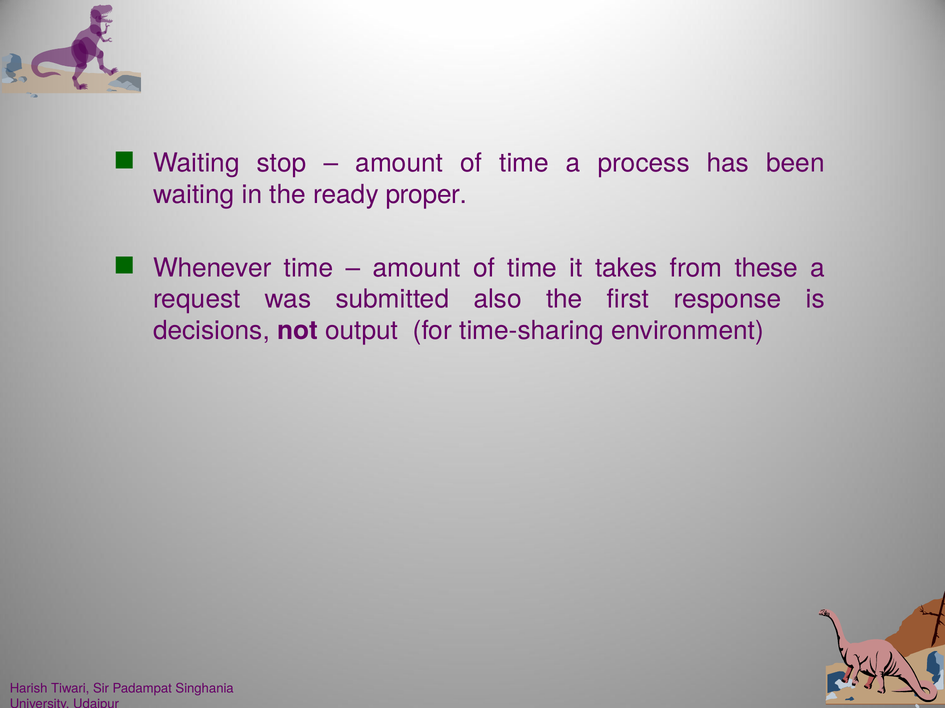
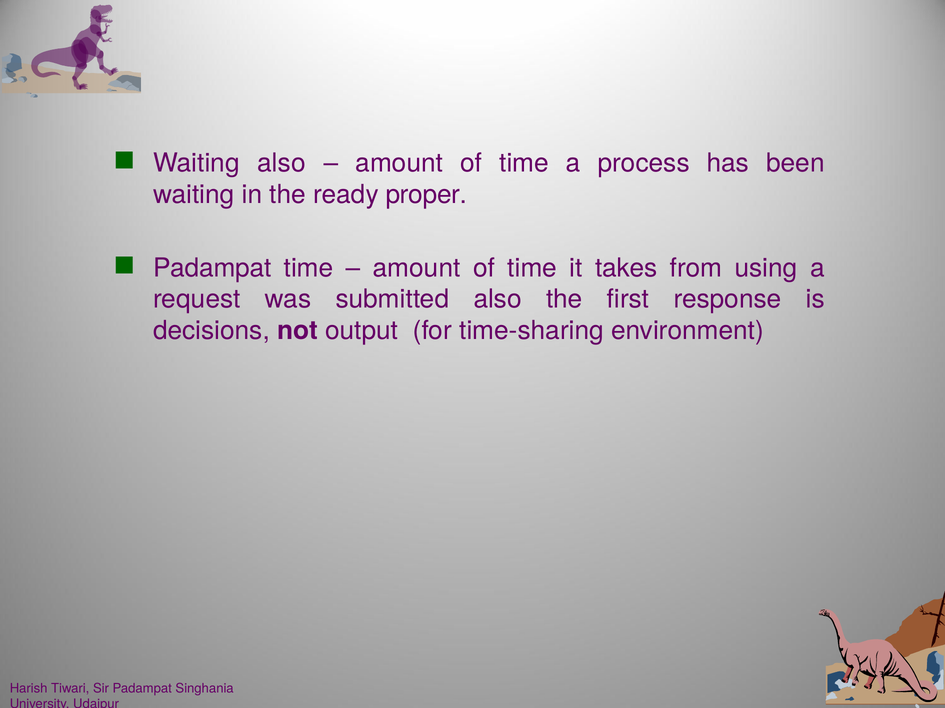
Waiting stop: stop -> also (282, 163)
Whenever: Whenever -> Padampat (212, 268)
these: these -> using (766, 268)
